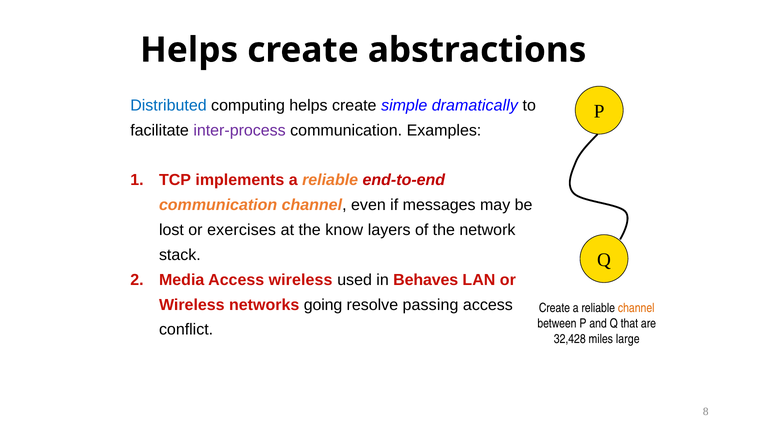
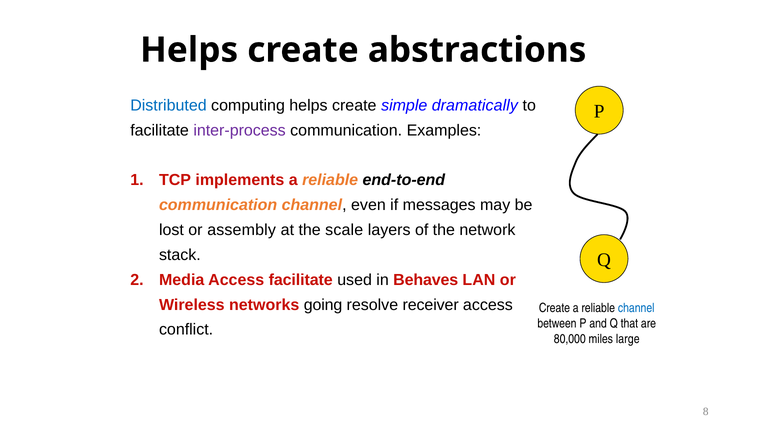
end-to-end colour: red -> black (404, 180)
exercises: exercises -> assembly (242, 230)
know: know -> scale (344, 230)
Access wireless: wireless -> facilitate (301, 280)
passing: passing -> receiver (431, 305)
channel colour: orange -> blue (636, 309)
32,428: 32,428 -> 80,000 (570, 339)
